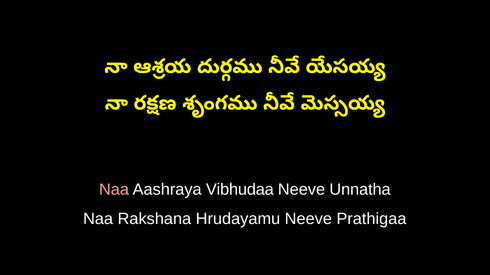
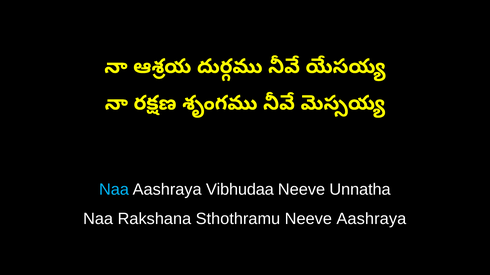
Naa colour: pink -> light blue (114, 190)
Hrudayamu: Hrudayamu -> Sthothramu (238, 219)
Neeve Prathigaa: Prathigaa -> Aashraya (371, 219)
